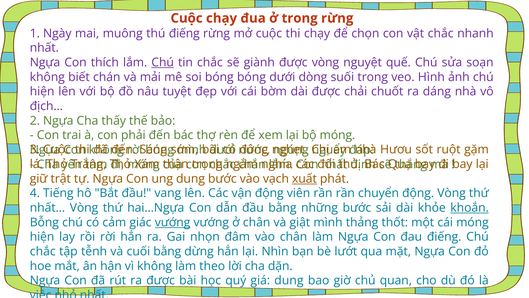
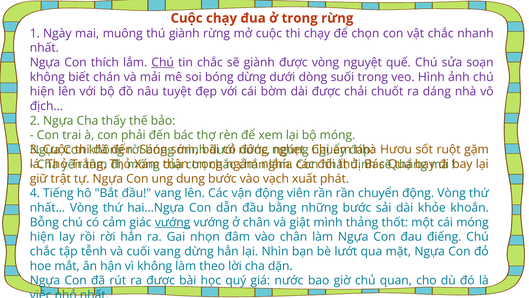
thú điếng: điếng -> giành (184, 33)
bóng bóng: bóng -> dừng (252, 77)
xuất underline: present -> none (304, 178)
khoắn underline: present -> none (470, 208)
cuối bằng: bằng -> vang (167, 251)
giá dung: dung -> nước (289, 280)
